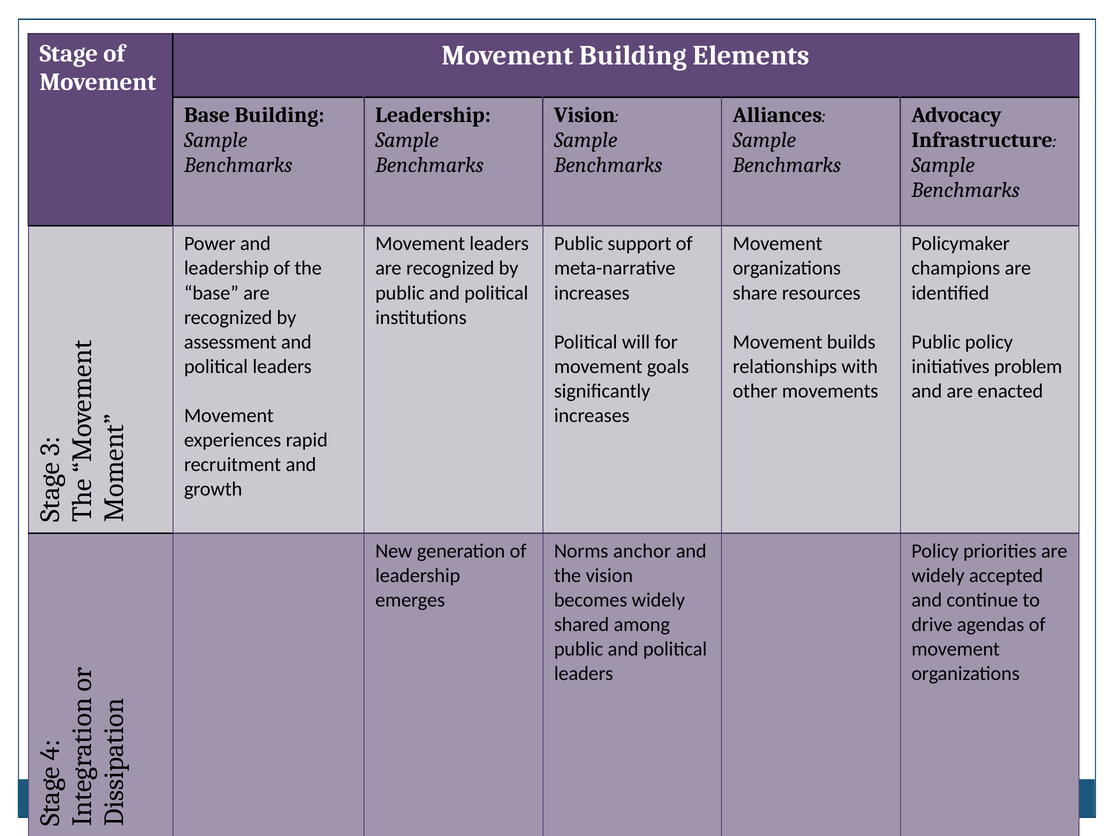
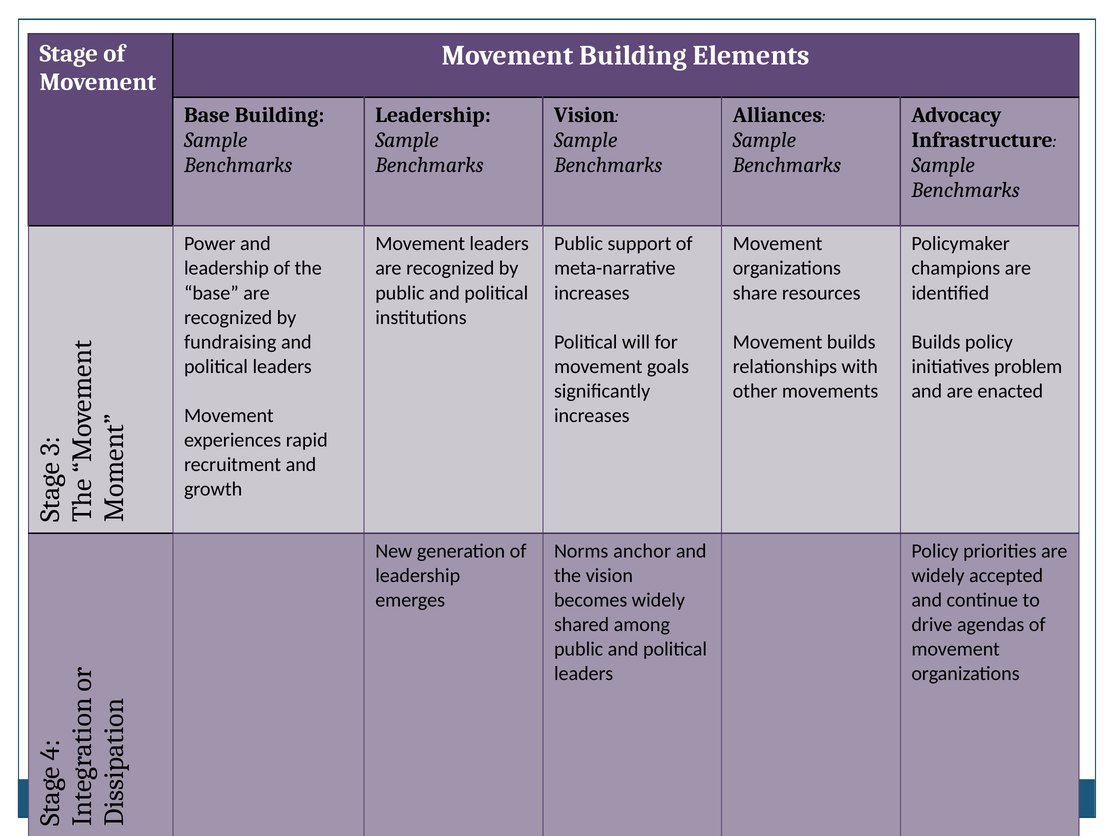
assessment: assessment -> fundraising (230, 342)
Public: Public -> Builds (936, 342)
